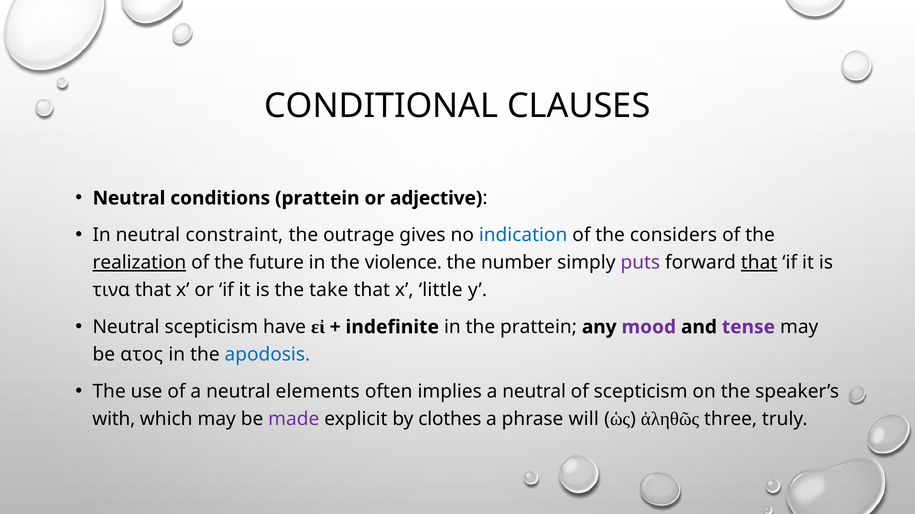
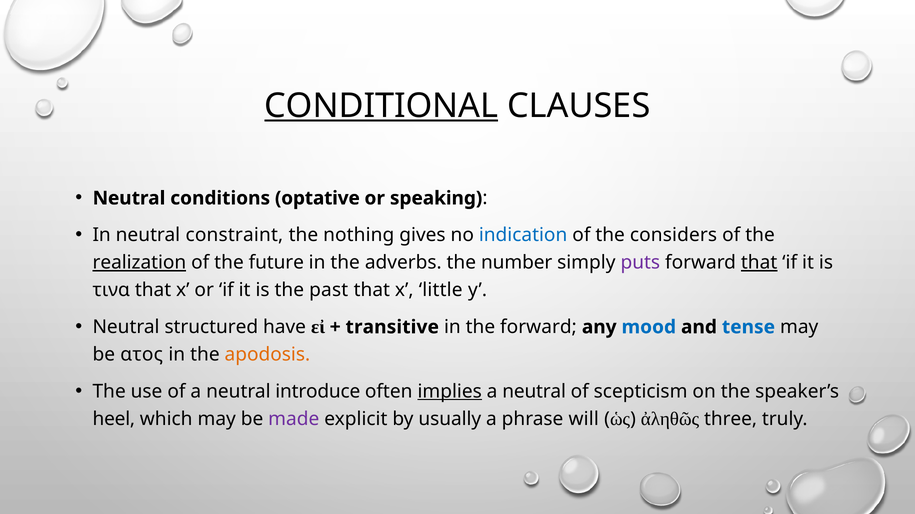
CONDITIONAL underline: none -> present (381, 106)
conditions prattein: prattein -> optative (317, 198)
adjective: adjective -> speaking (436, 198)
outrage: outrage -> nothing (359, 235)
violence: violence -> adverbs (403, 263)
take: take -> past (329, 290)
Νeutral scepticism: scepticism -> structured (211, 327)
indefinite: indefinite -> transitive (392, 327)
the prattein: prattein -> forward (538, 327)
mood colour: purple -> blue (649, 327)
tense colour: purple -> blue (748, 327)
apodosis colour: blue -> orange (267, 355)
elements: elements -> introduce (318, 392)
implies underline: none -> present (450, 392)
with: with -> heel (114, 419)
clothes: clothes -> usually (450, 419)
